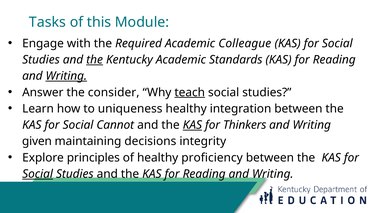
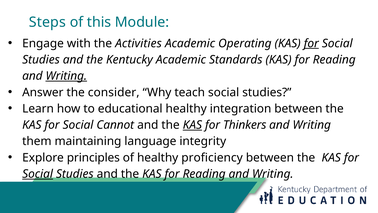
Tasks: Tasks -> Steps (47, 22)
Required: Required -> Activities (139, 43)
Colleague: Colleague -> Operating (245, 43)
for underline: none -> present (311, 43)
the underline: present -> none (95, 60)
teach underline: present -> none (190, 92)
uniqueness: uniqueness -> educational (130, 108)
given: given -> them (37, 141)
decisions: decisions -> language (150, 141)
